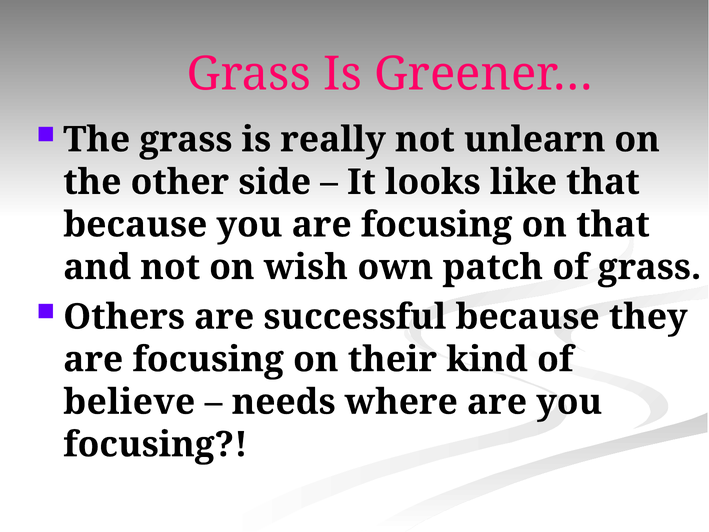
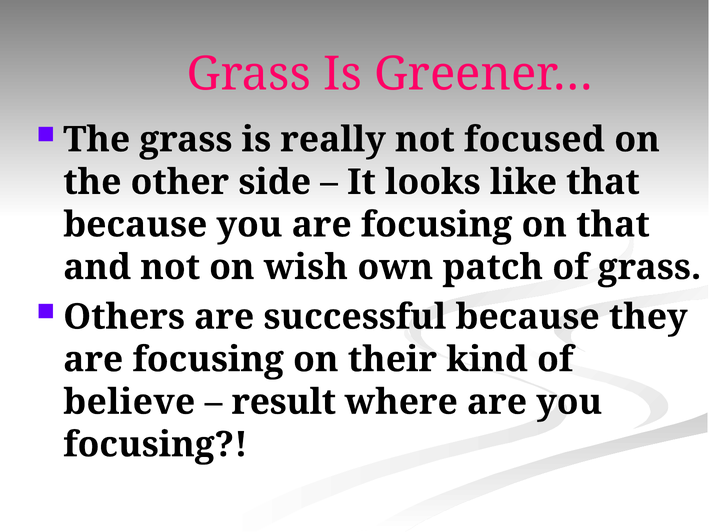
unlearn: unlearn -> focused (534, 140)
needs: needs -> result (284, 402)
